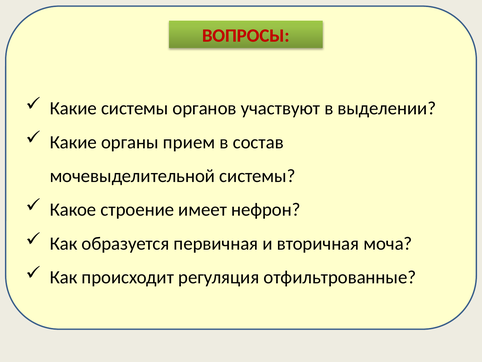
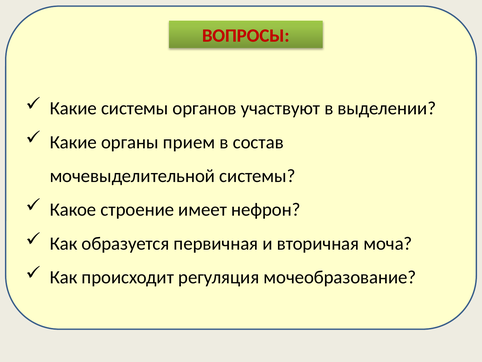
отфильтрованные: отфильтрованные -> мочеобразование (340, 277)
